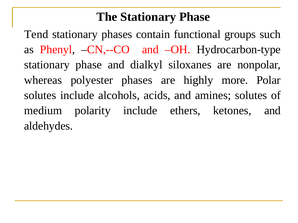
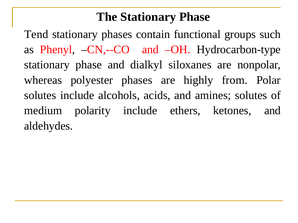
more: more -> from (235, 80)
